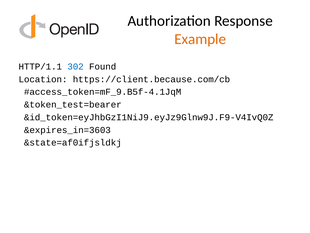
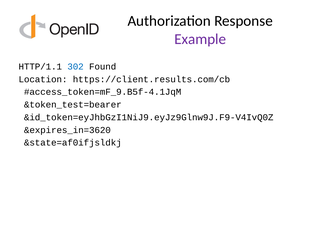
Example colour: orange -> purple (200, 39)
https://client.because.com/cb: https://client.because.com/cb -> https://client.results.com/cb (151, 79)
&expires_in=3603: &expires_in=3603 -> &expires_in=3620 (67, 130)
